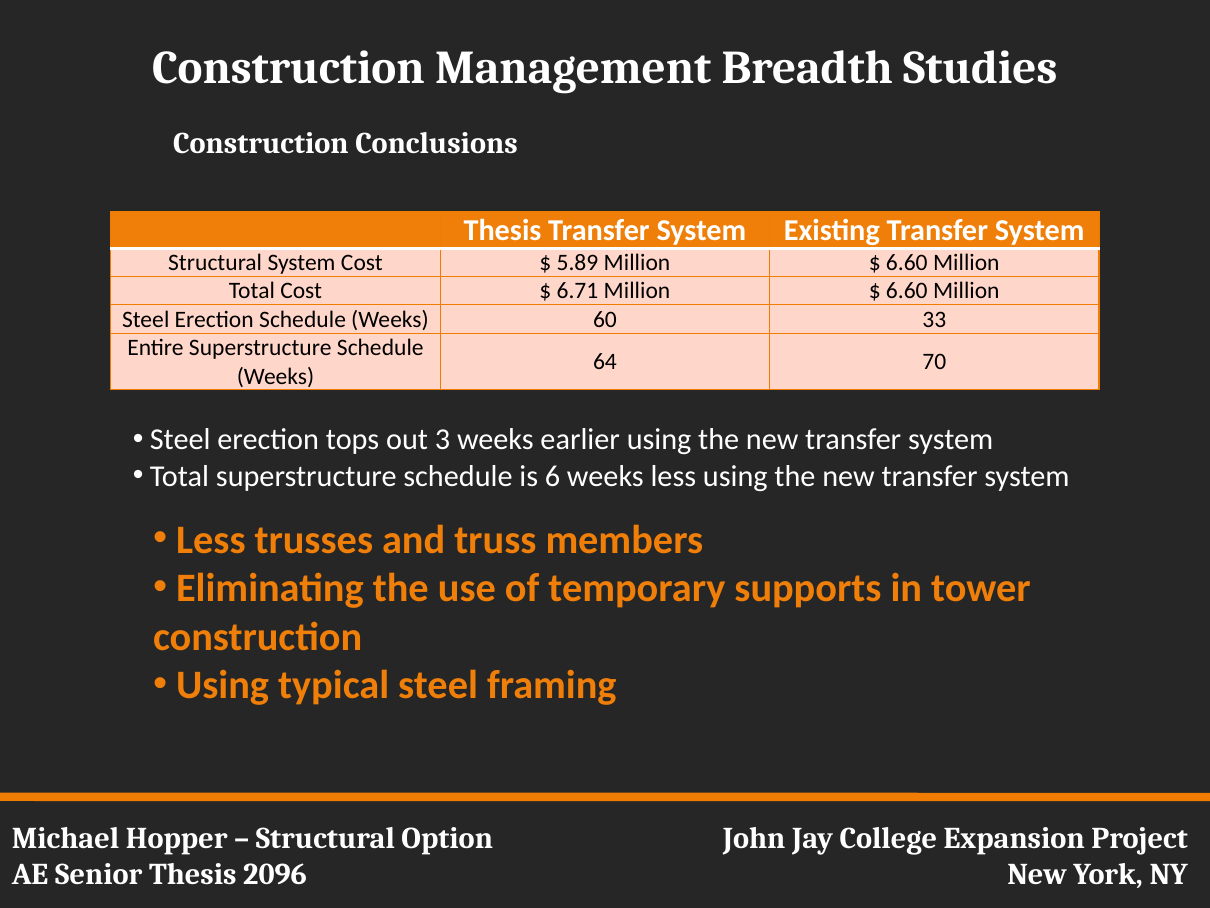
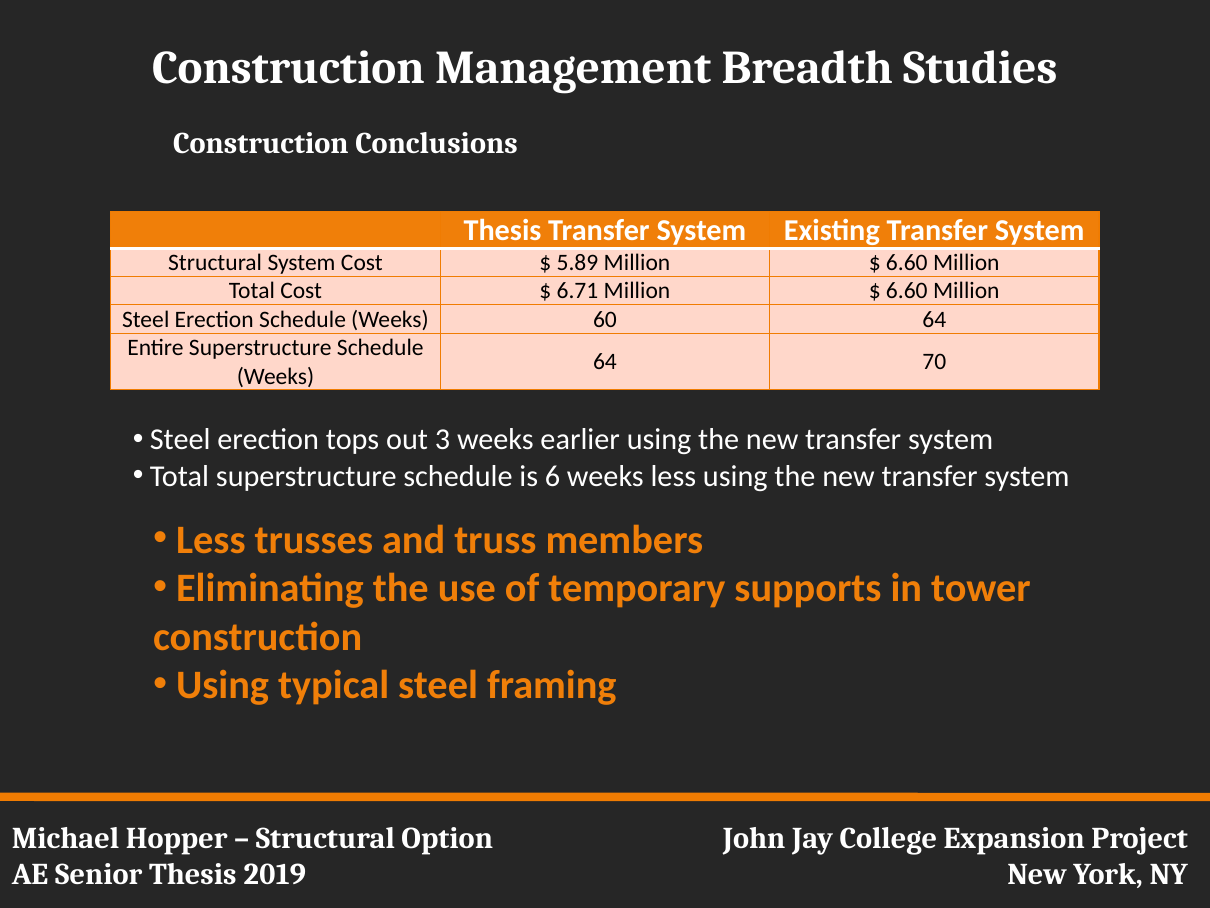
60 33: 33 -> 64 (934, 319)
2096: 2096 -> 2019 (275, 874)
